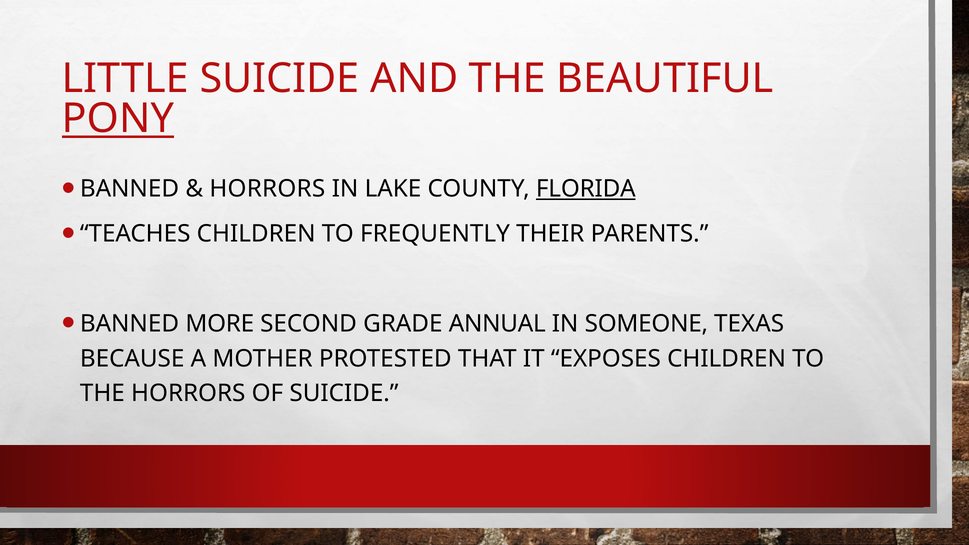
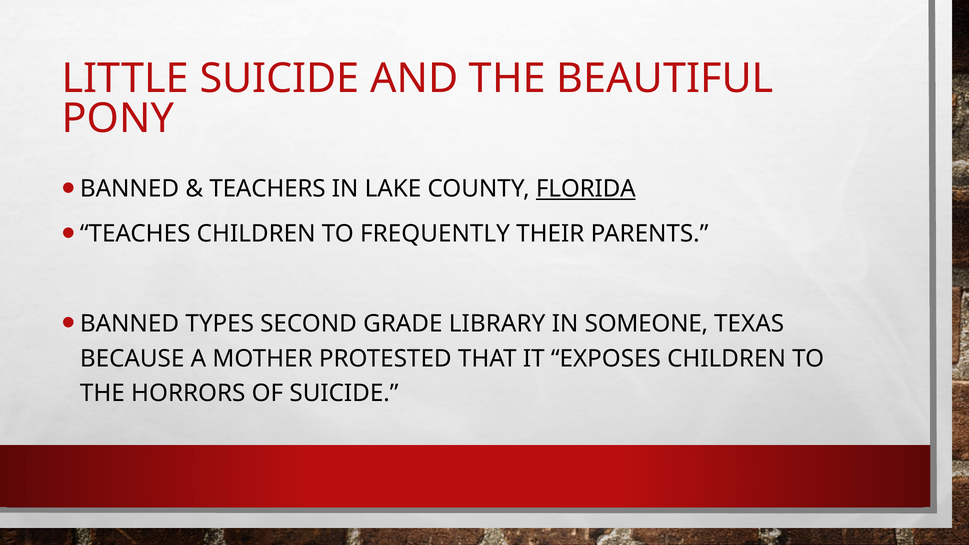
PONY underline: present -> none (118, 119)
HORRORS: HORRORS -> TEACHERS (268, 189)
MORE: MORE -> TYPES (220, 324)
ANNUAL: ANNUAL -> LIBRARY (497, 324)
